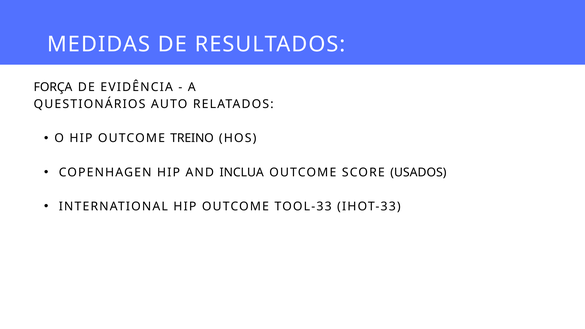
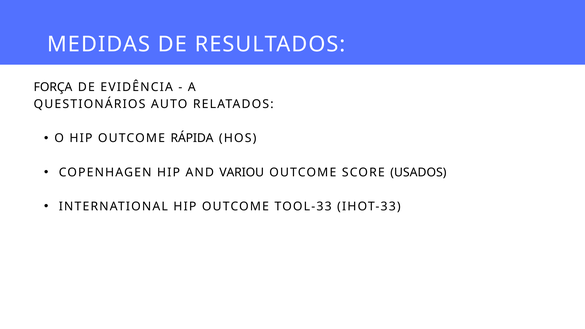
TREINO: TREINO -> RÁPIDA (192, 138)
INCLUA: INCLUA -> VARIOU (242, 172)
